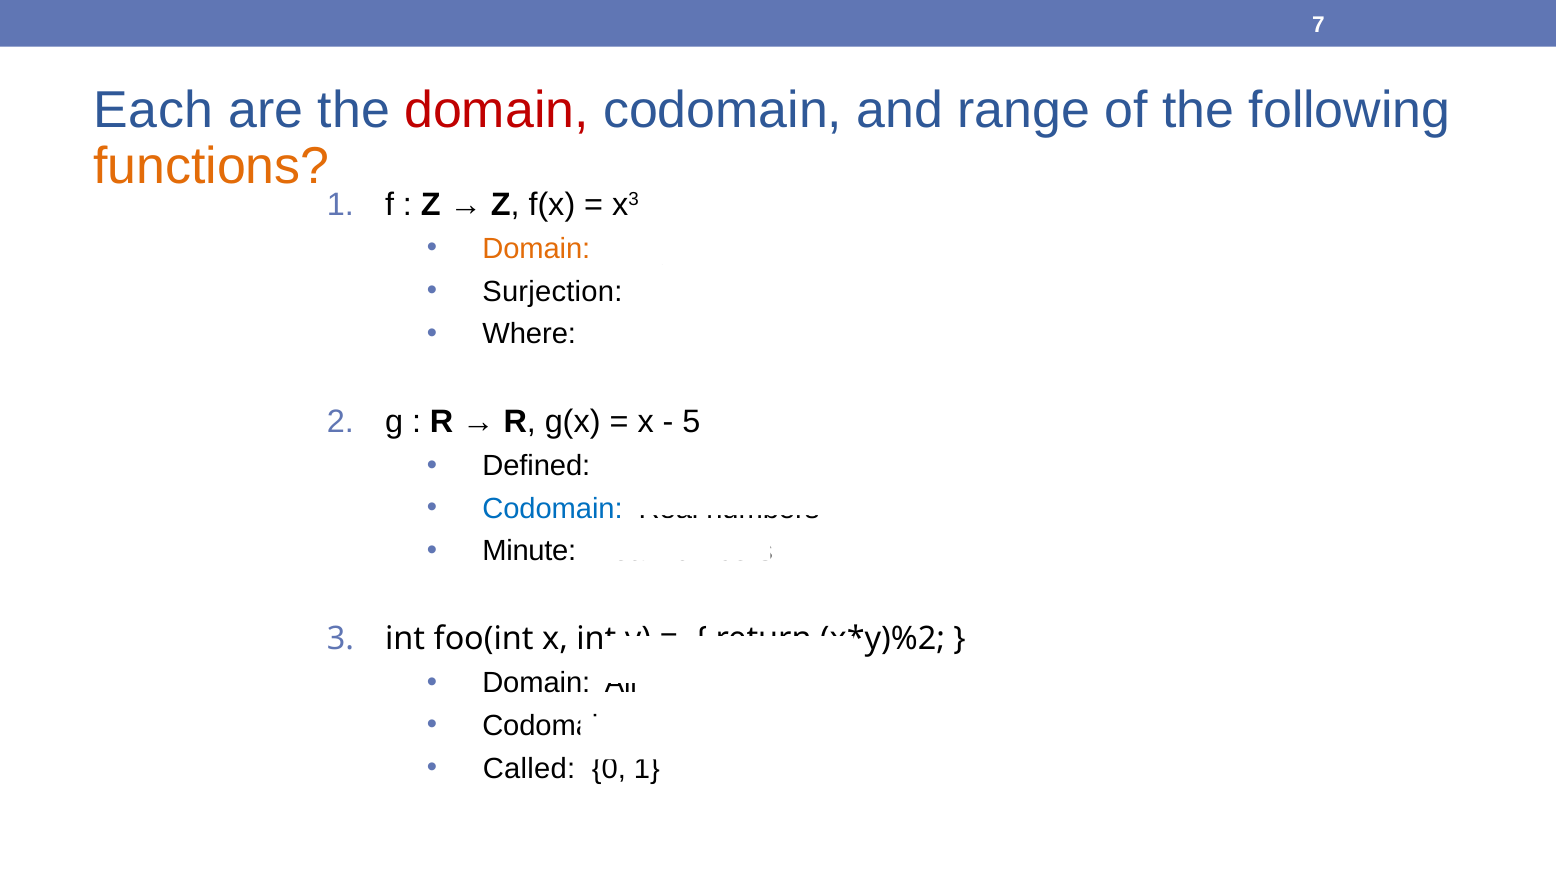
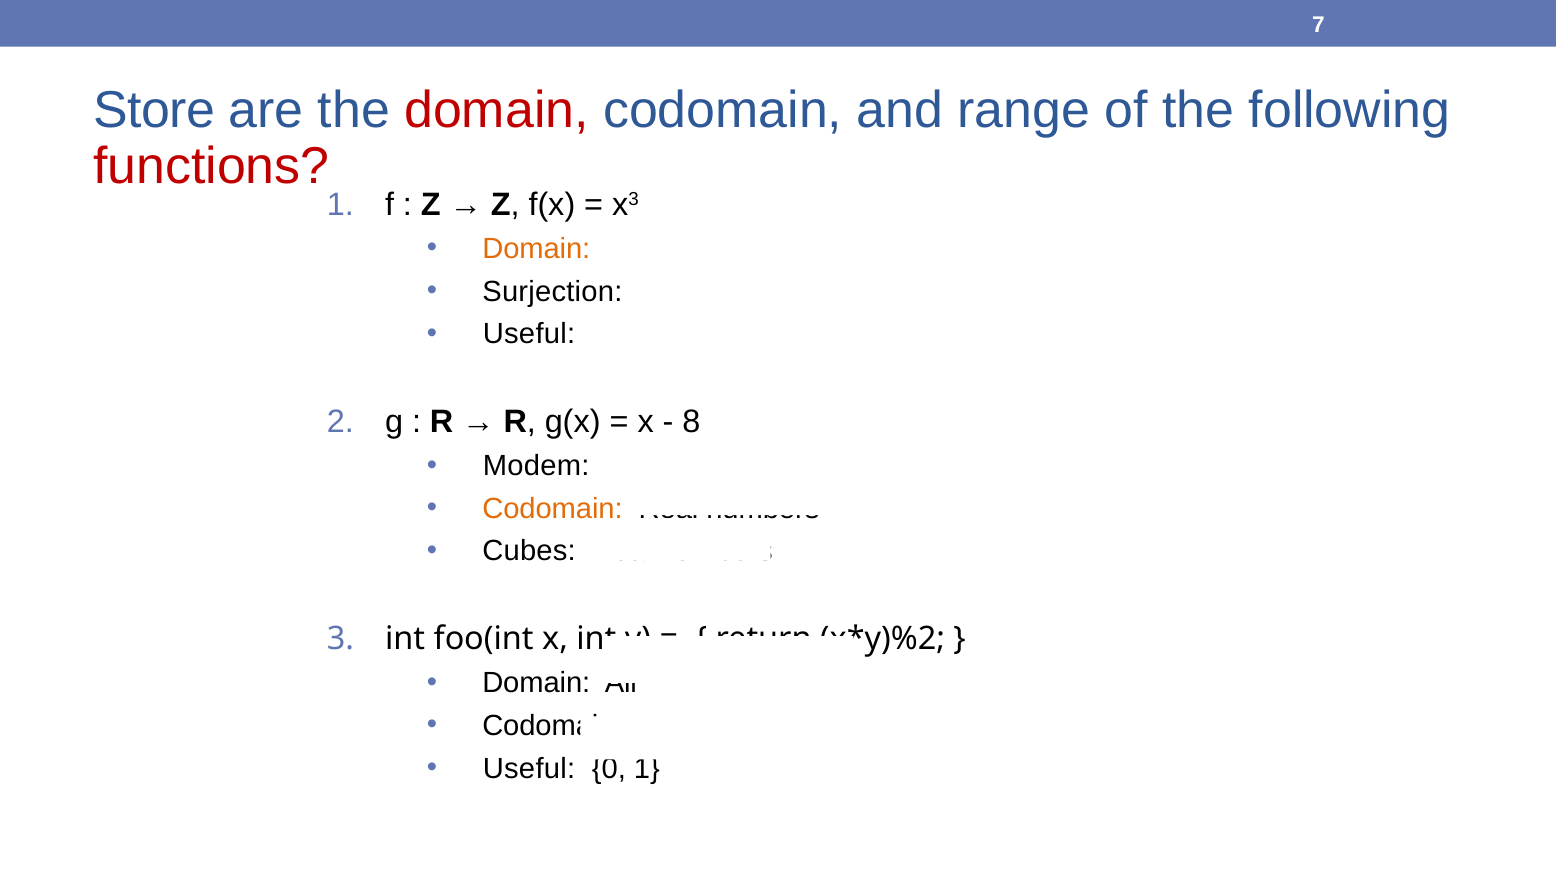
Each: Each -> Store (154, 110)
functions colour: orange -> red (211, 166)
Where: Where -> Useful (529, 334)
5: 5 -> 8 (691, 422)
Defined: Defined -> Modem (536, 466)
Codomain colour: blue -> orange (553, 509)
Minute: Minute -> Cubes (529, 551)
Called: Called -> Useful (529, 769)
